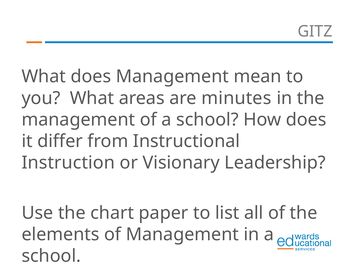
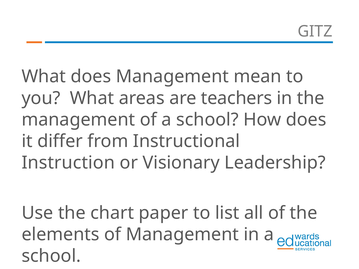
minutes: minutes -> teachers (237, 98)
